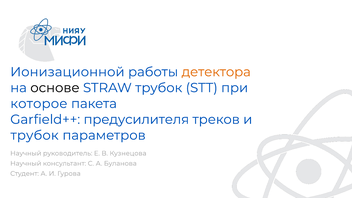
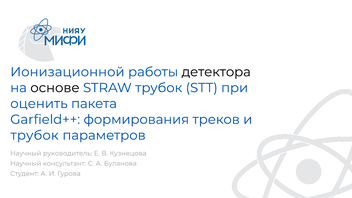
детектора colour: orange -> black (216, 72)
которое: которое -> оценить (39, 104)
предусилителя: предусилителя -> формирования (136, 119)
